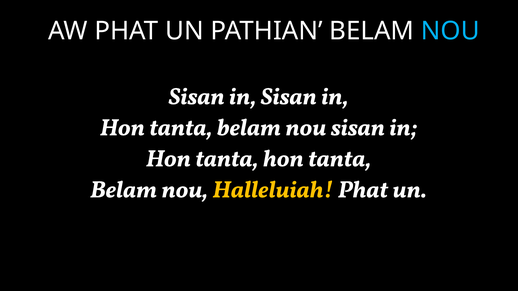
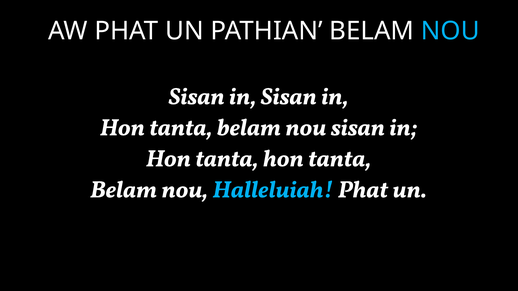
Halleluiah colour: yellow -> light blue (273, 190)
